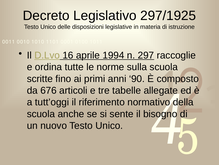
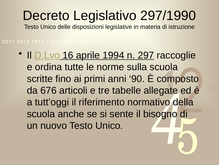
297/1925: 297/1925 -> 297/1990 (168, 16)
